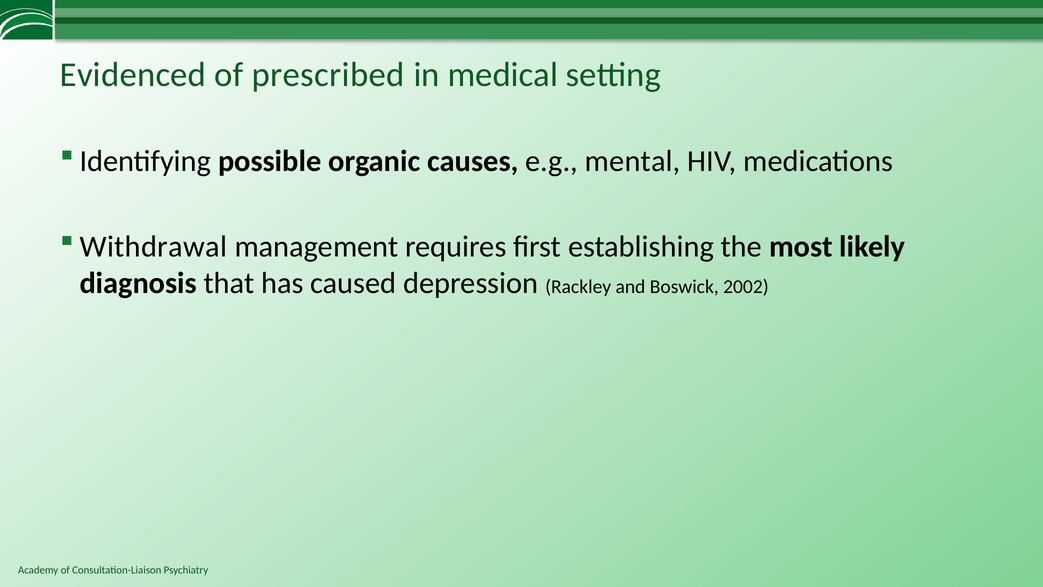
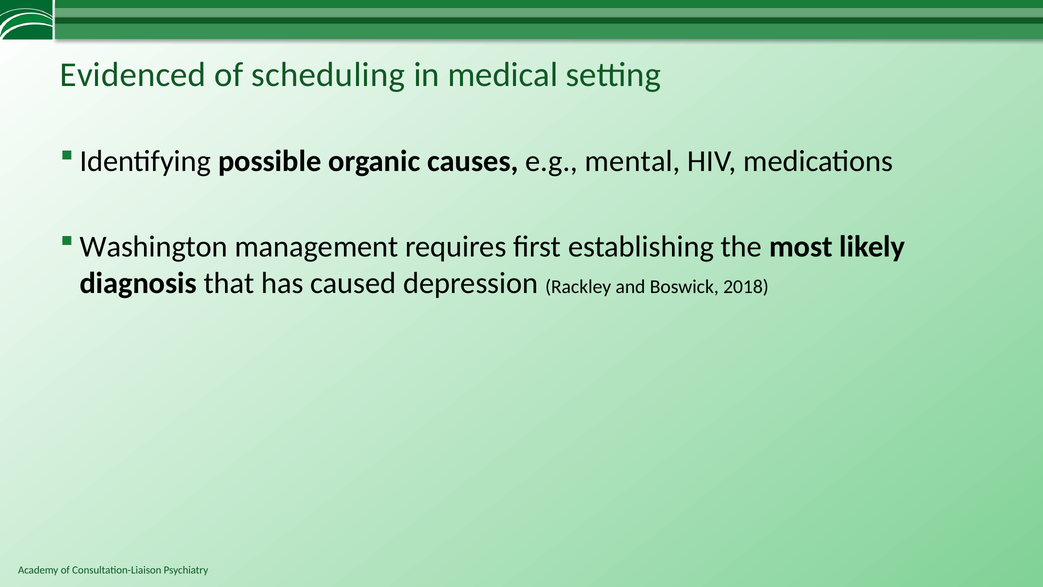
prescribed: prescribed -> scheduling (328, 75)
Withdrawal: Withdrawal -> Washington (154, 246)
2002: 2002 -> 2018 (746, 287)
